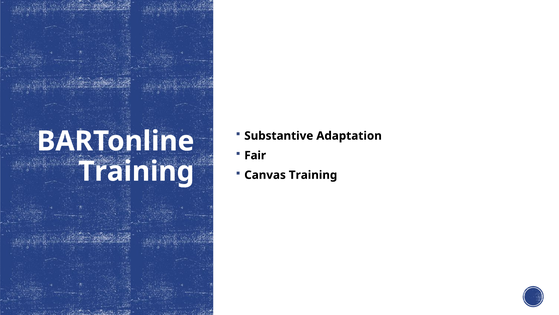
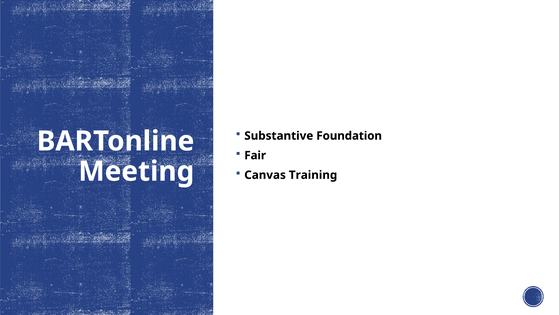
Adaptation: Adaptation -> Foundation (349, 136)
Training: Training -> Meeting (136, 171)
